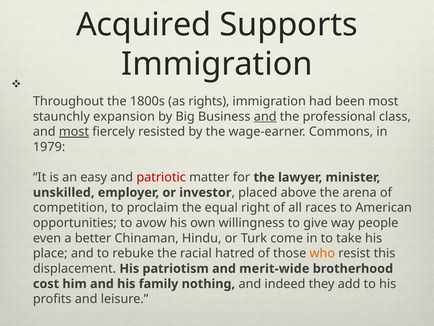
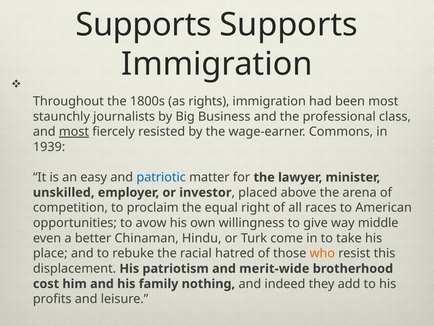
Acquired: Acquired -> Supports (144, 25)
expansion: expansion -> journalists (124, 116)
and underline: present -> none (265, 116)
1979: 1979 -> 1939 (49, 147)
patriotic colour: red -> blue (161, 177)
people: people -> middle (378, 223)
